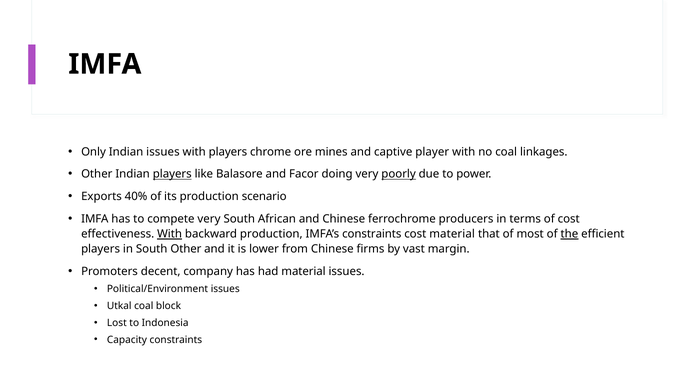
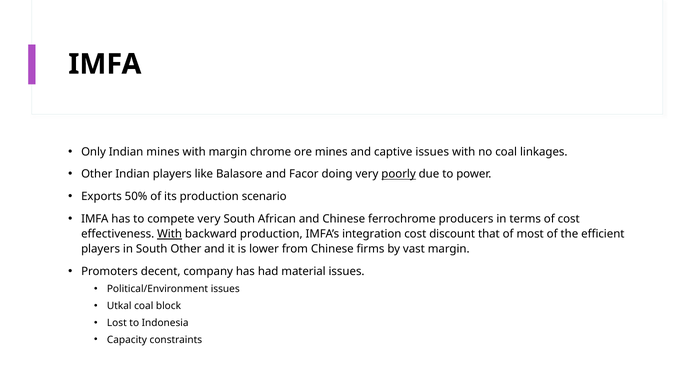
Indian issues: issues -> mines (163, 152)
with players: players -> margin (228, 152)
captive player: player -> issues (432, 152)
players underline: present -> none (172, 174)
40%: 40% -> 50% (136, 196)
IMFA’s constraints: constraints -> integration (372, 234)
cost material: material -> discount (452, 234)
the underline: present -> none (569, 234)
